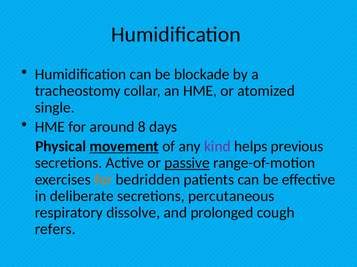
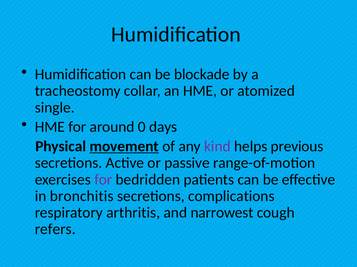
8: 8 -> 0 (142, 127)
passive underline: present -> none (187, 163)
for colour: orange -> purple (103, 180)
deliberate: deliberate -> bronchitis (82, 197)
percutaneous: percutaneous -> complications (231, 197)
dissolve: dissolve -> arthritis (133, 213)
prolonged: prolonged -> narrowest (222, 213)
